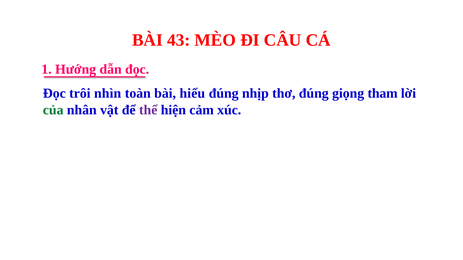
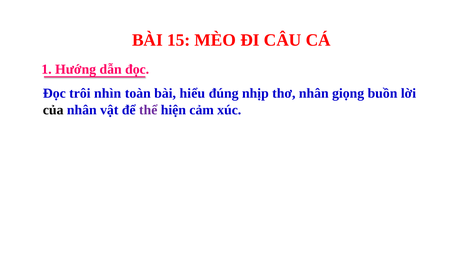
43: 43 -> 15 (179, 40)
thơ đúng: đúng -> nhân (314, 93)
tham: tham -> buồn (382, 93)
của colour: green -> black (53, 110)
